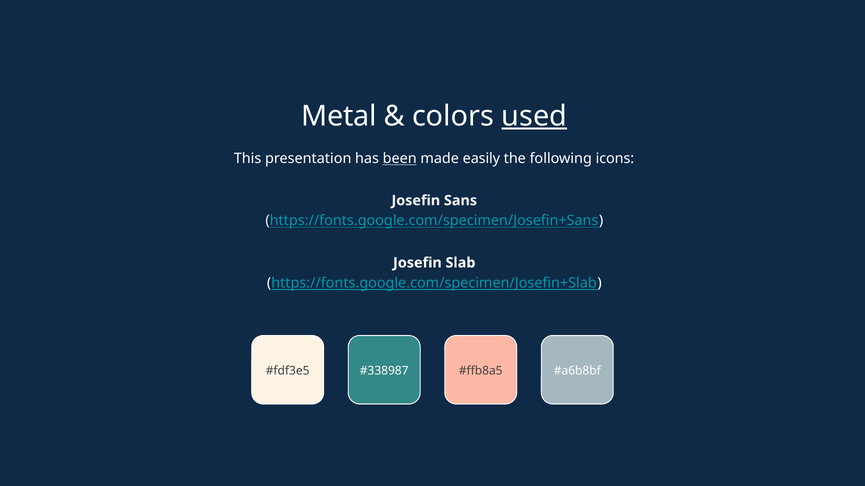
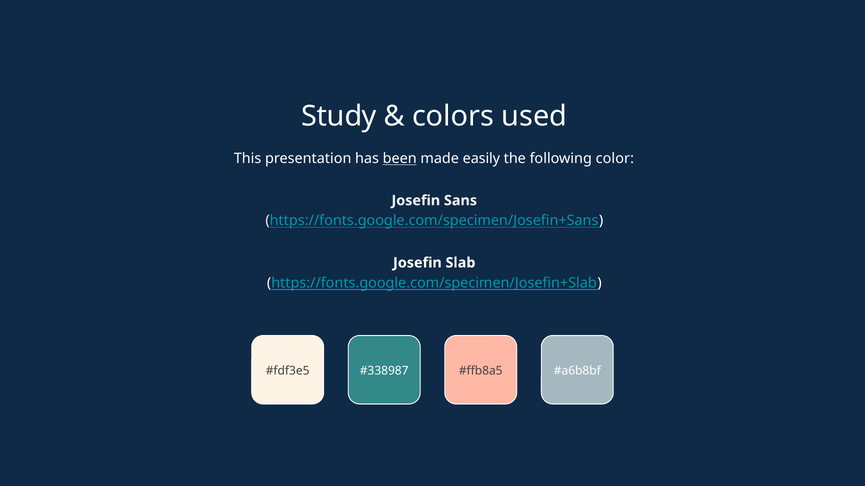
Metal: Metal -> Study (339, 116)
used underline: present -> none (534, 116)
icons: icons -> color (615, 159)
